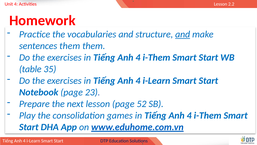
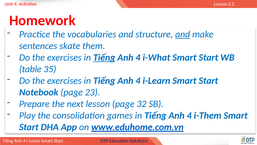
sentences them: them -> skate (70, 46)
Tiếng underline: none -> present (104, 57)
i-Them: i-Them -> i-What (156, 57)
52: 52 -> 32 (142, 104)
